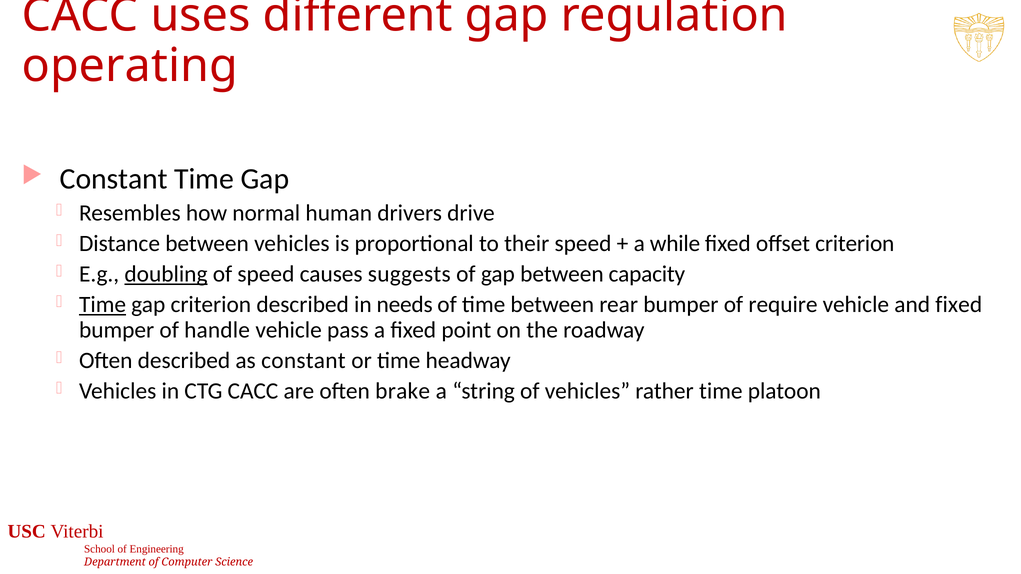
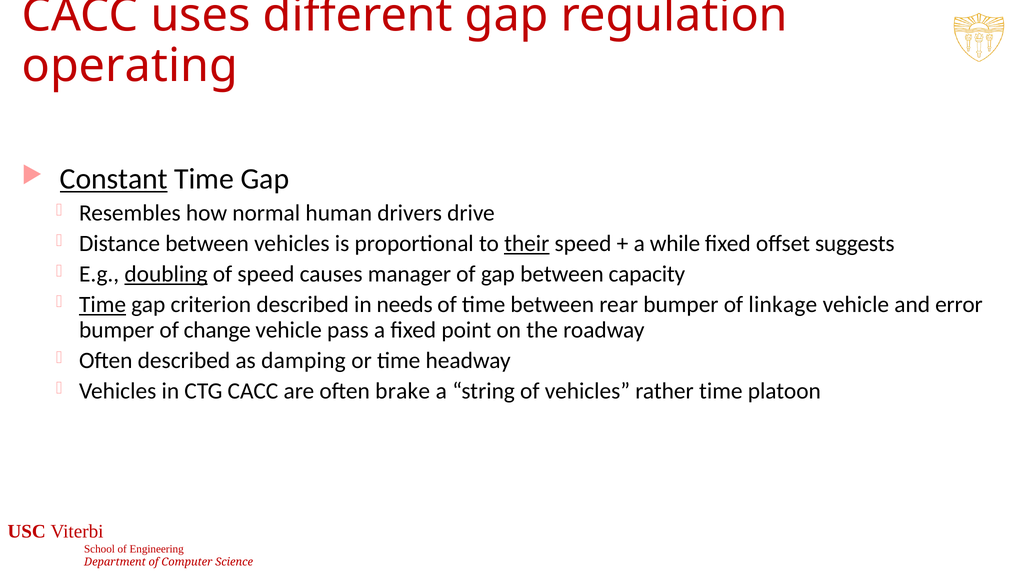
Constant underline: none -> present (114, 179)
their underline: none -> present (527, 244)
offset criterion: criterion -> suggests (855, 244)
suggests: suggests -> manager (409, 274)
require: require -> linkage (783, 305)
and fixed: fixed -> error (959, 305)
handle: handle -> change (217, 330)
as constant: constant -> damping (303, 361)
